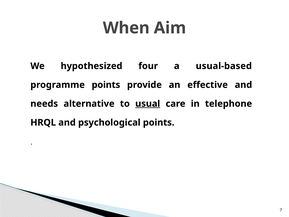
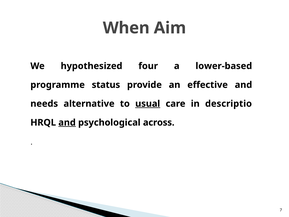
usual-based: usual-based -> lower-based (224, 66)
programme points: points -> status (106, 85)
telephone: telephone -> descriptio (228, 104)
and underline: none -> present (67, 122)
psychological points: points -> across (159, 122)
